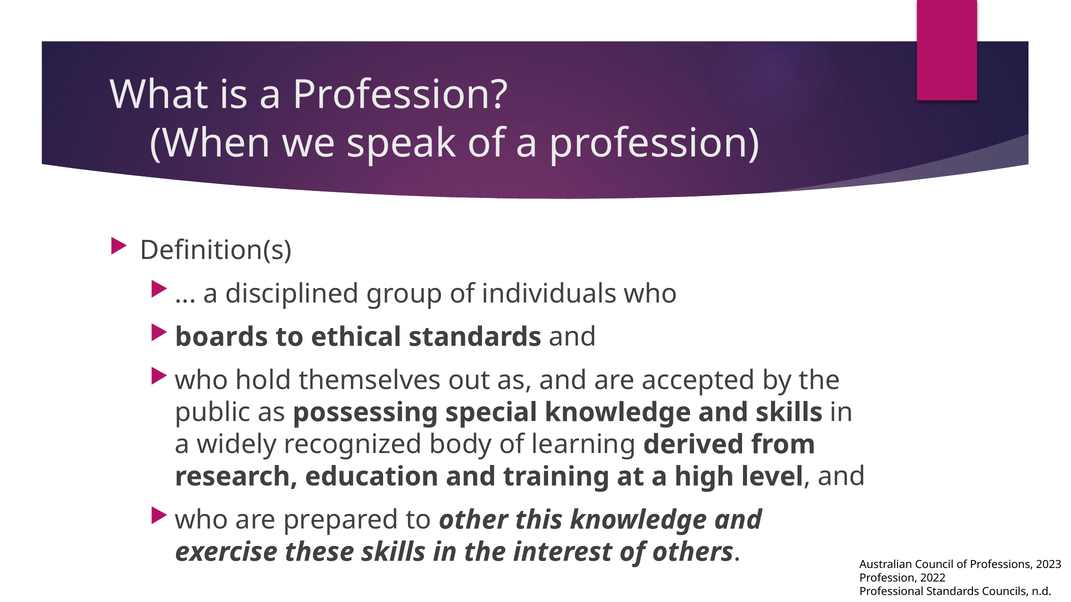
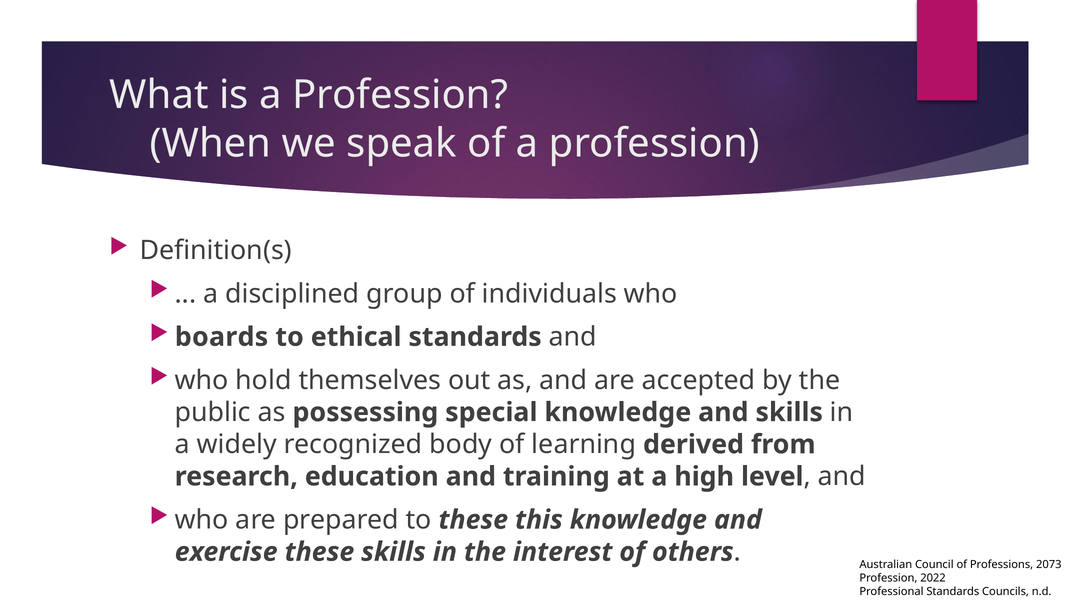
to other: other -> these (473, 520)
2023: 2023 -> 2073 (1049, 565)
